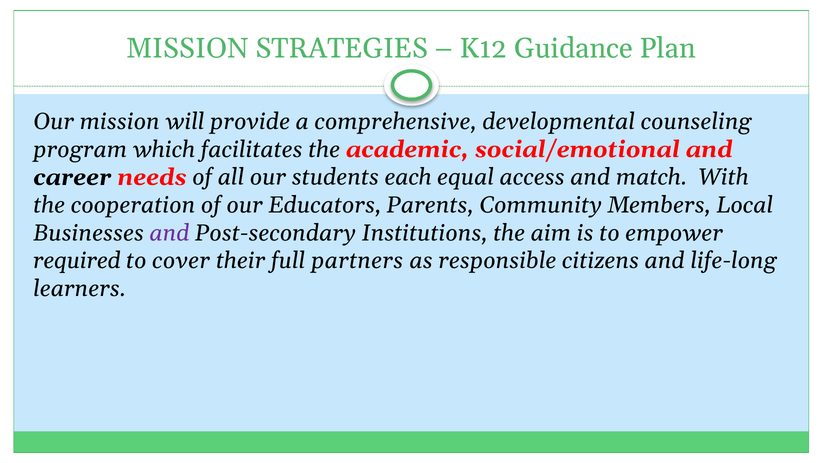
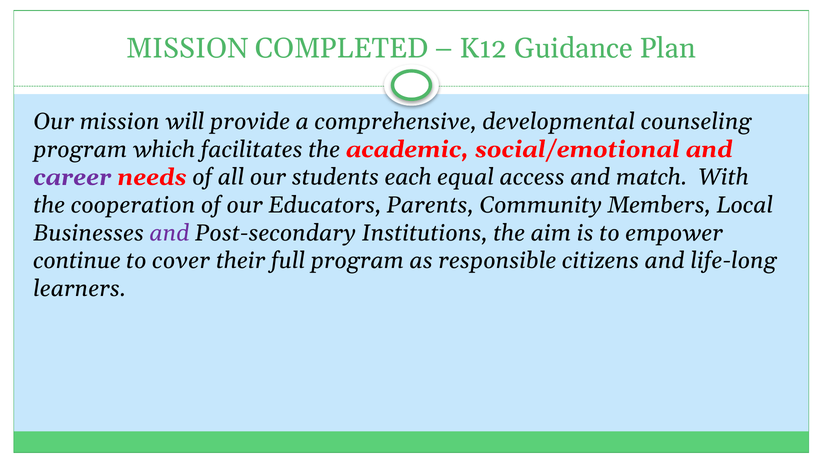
STRATEGIES: STRATEGIES -> COMPLETED (342, 49)
career colour: black -> purple (72, 177)
required: required -> continue (77, 261)
full partners: partners -> program (357, 261)
